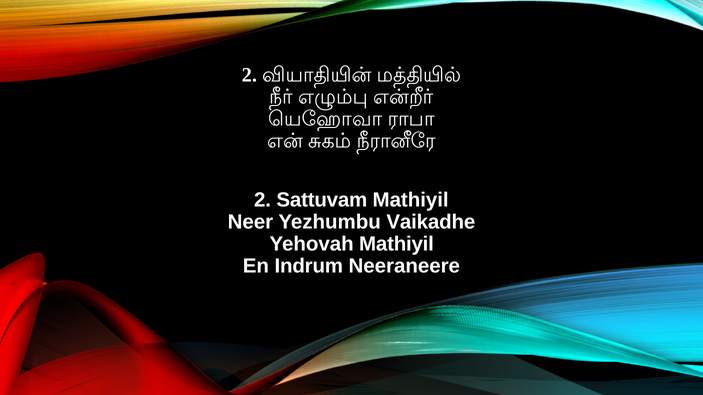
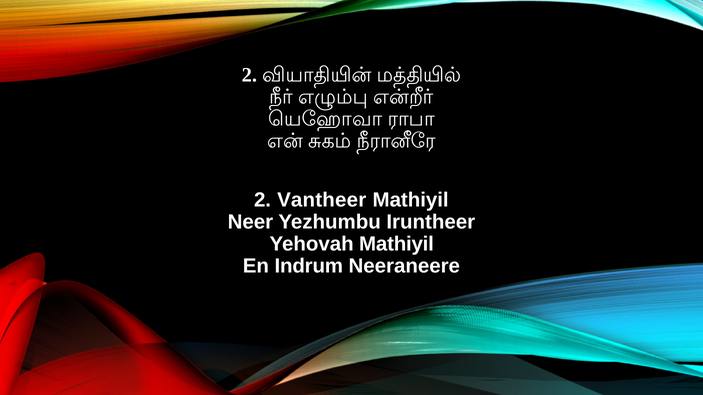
Sattuvam: Sattuvam -> Vantheer (322, 200)
Vaikadhe: Vaikadhe -> Iruntheer (431, 222)
